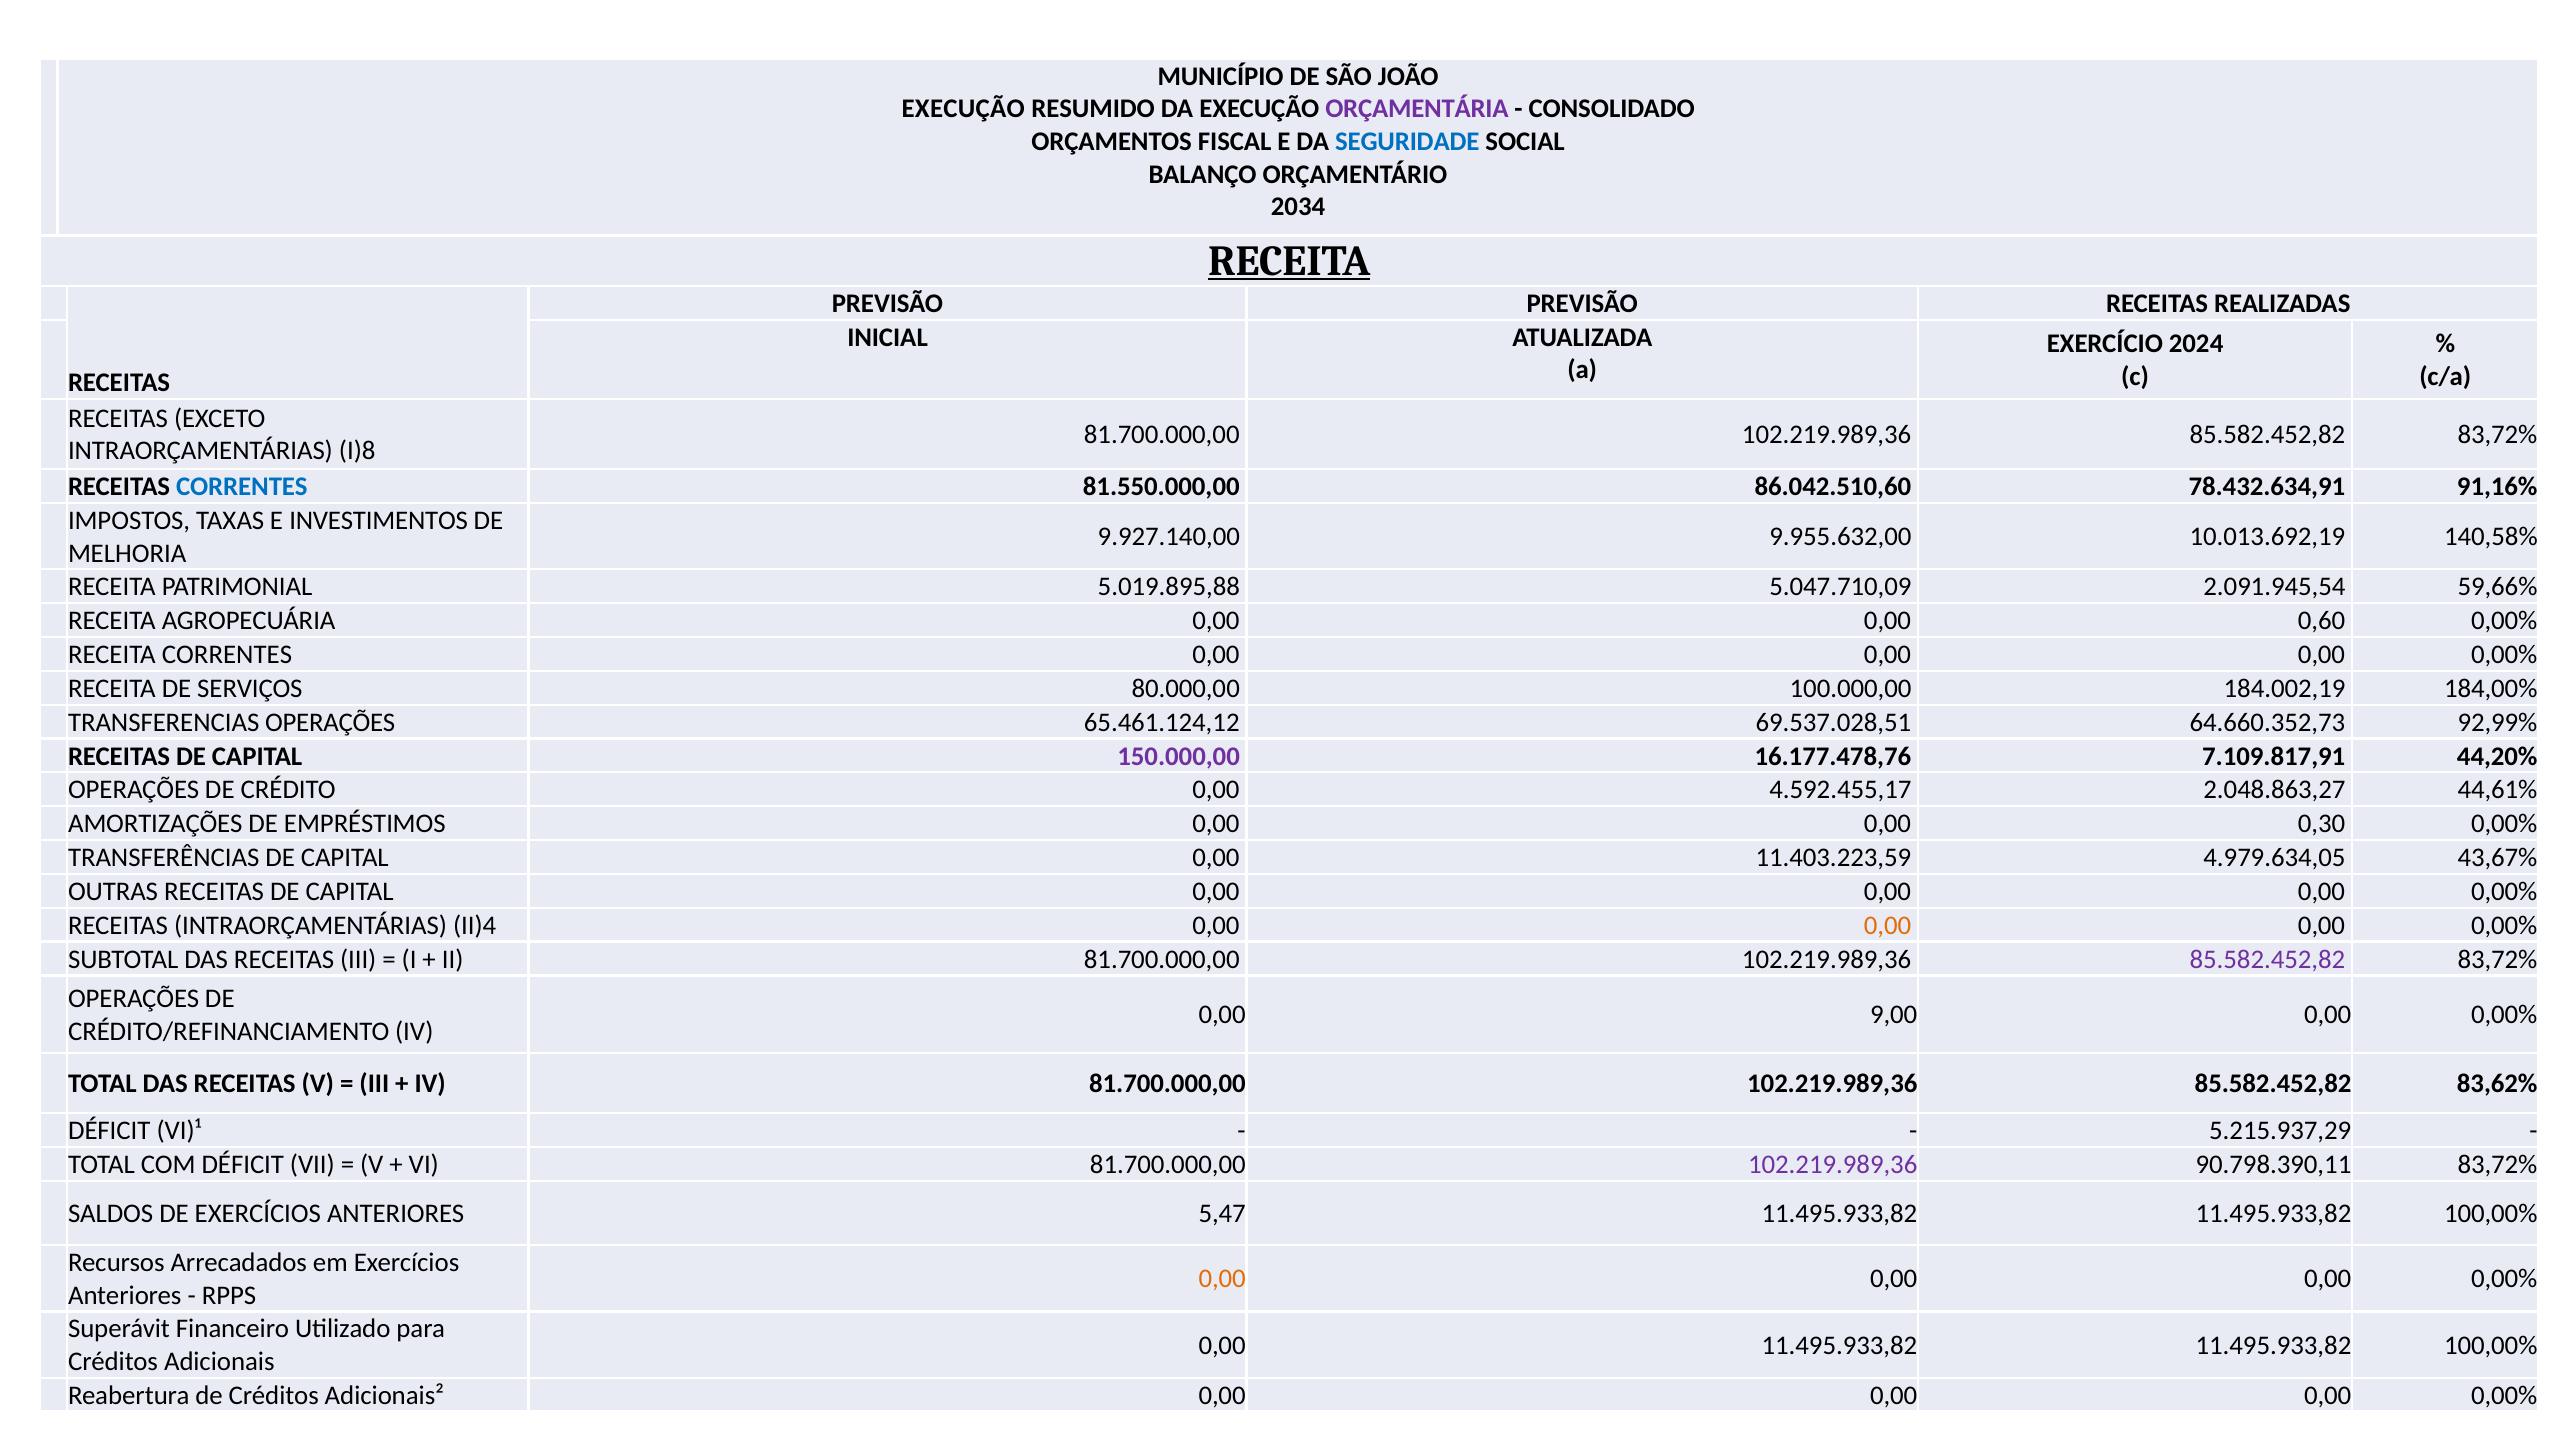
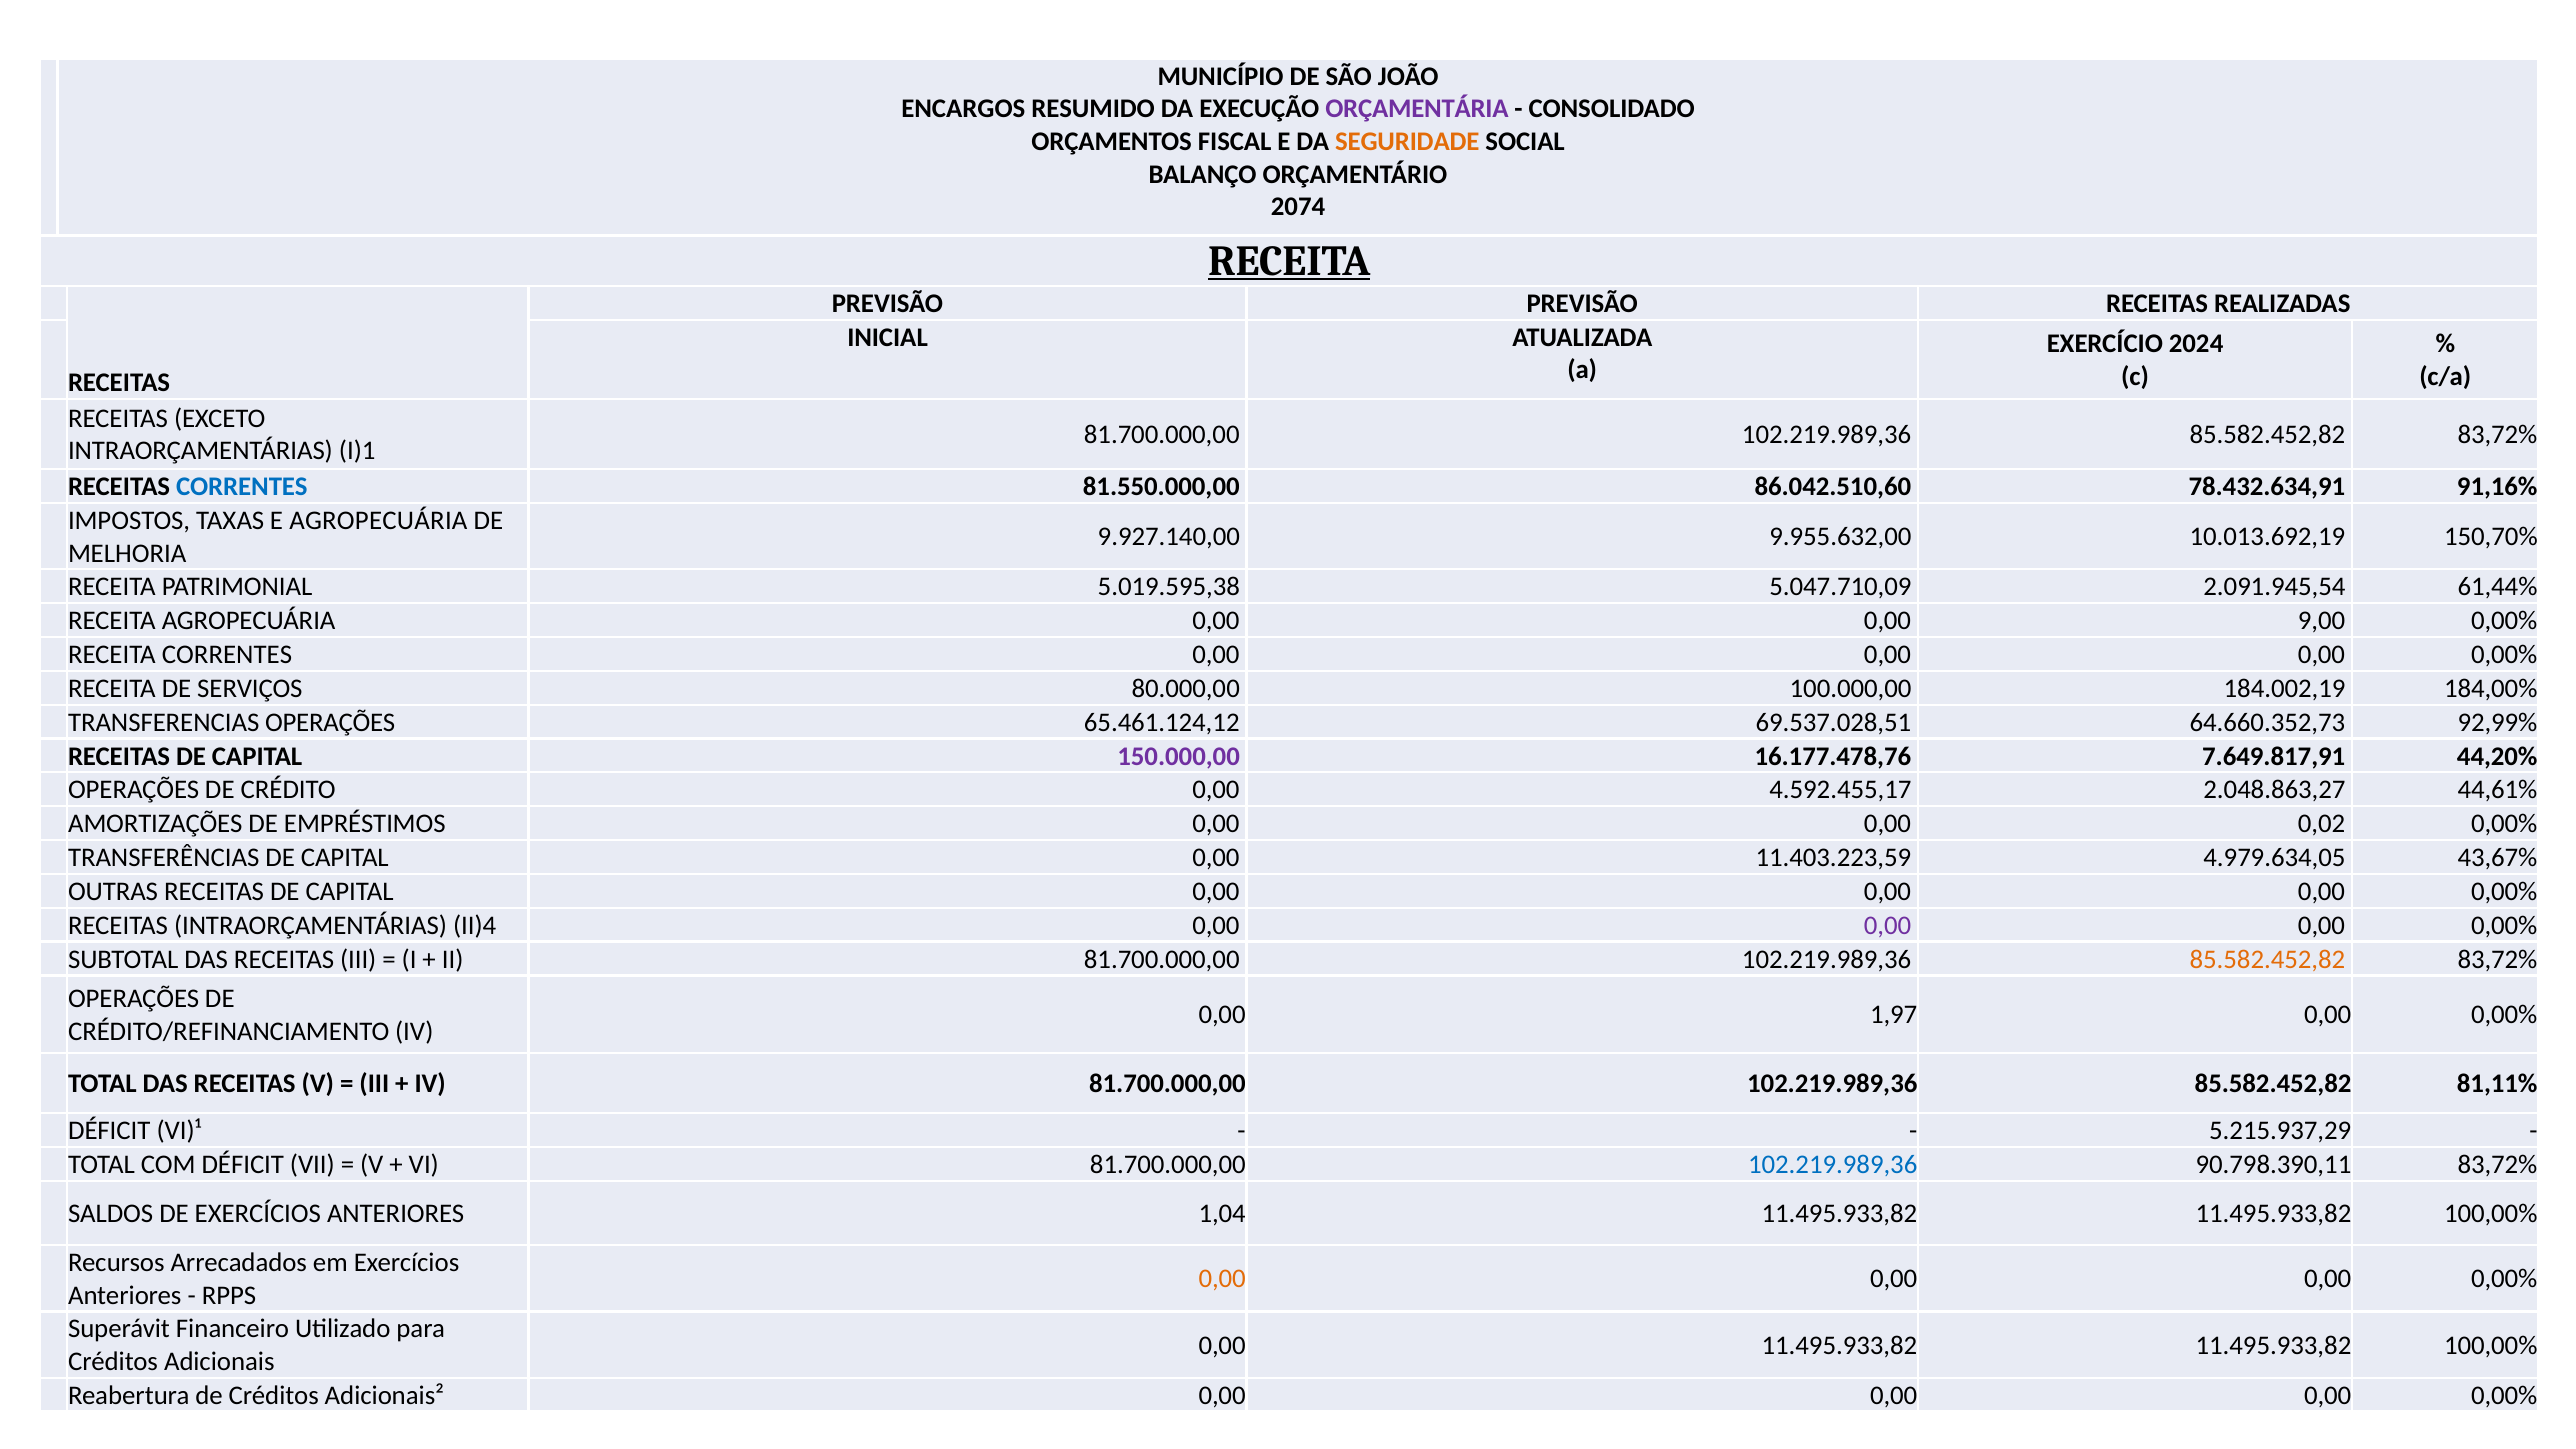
EXECUÇÃO: EXECUÇÃO -> ENCARGOS (963, 109)
SEGURIDADE colour: blue -> orange (1407, 142)
2034: 2034 -> 2074 (1298, 207)
I)8: I)8 -> I)1 (357, 451)
E INVESTIMENTOS: INVESTIMENTOS -> AGROPECUÁRIA (378, 521)
140,58%: 140,58% -> 150,70% (2491, 537)
5.019.895,88: 5.019.895,88 -> 5.019.595,38 (1169, 587)
59,66%: 59,66% -> 61,44% (2498, 587)
0,60: 0,60 -> 9,00 (2322, 621)
7.109.817,91: 7.109.817,91 -> 7.649.817,91 (2274, 756)
0,30: 0,30 -> 0,02 (2322, 824)
0,00 colour: orange -> purple (1888, 925)
85.582.452,82 colour: purple -> orange (2267, 959)
9,00: 9,00 -> 1,97 (1894, 1015)
83,62%: 83,62% -> 81,11% (2497, 1084)
102.219.989,36 colour: purple -> blue (1833, 1165)
5,47: 5,47 -> 1,04 (1222, 1214)
